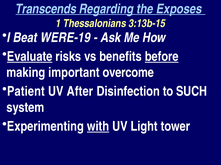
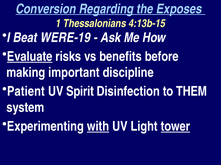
Transcends: Transcends -> Conversion (46, 9)
3:13b-15: 3:13b-15 -> 4:13b-15 (147, 24)
before underline: present -> none (162, 57)
overcome: overcome -> discipline (128, 73)
After: After -> Spirit (80, 92)
SUCH: SUCH -> THEM (192, 92)
tower underline: none -> present (175, 127)
